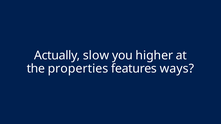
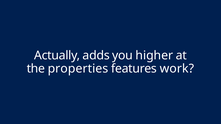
slow: slow -> adds (96, 55)
ways: ways -> work (177, 69)
